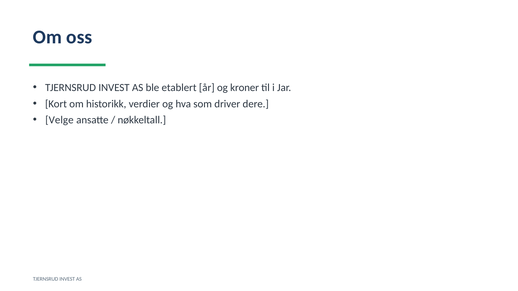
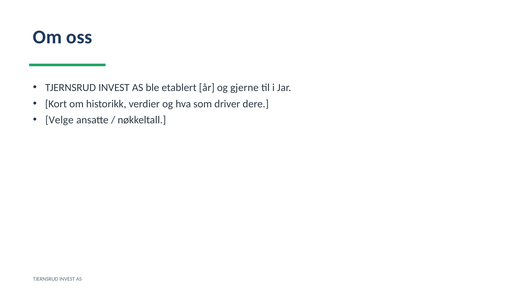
kroner: kroner -> gjerne (244, 88)
